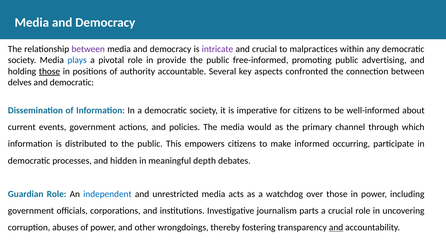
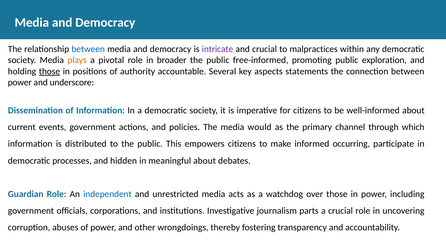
between colour: purple -> blue (88, 49)
plays colour: blue -> orange (77, 60)
provide: provide -> broader (172, 60)
advertising: advertising -> exploration (384, 60)
confronted: confronted -> statements (307, 71)
delves: delves -> power (20, 82)
and democratic: democratic -> underscore (72, 82)
meaningful depth: depth -> about (205, 161)
and underline: present -> none (336, 227)
